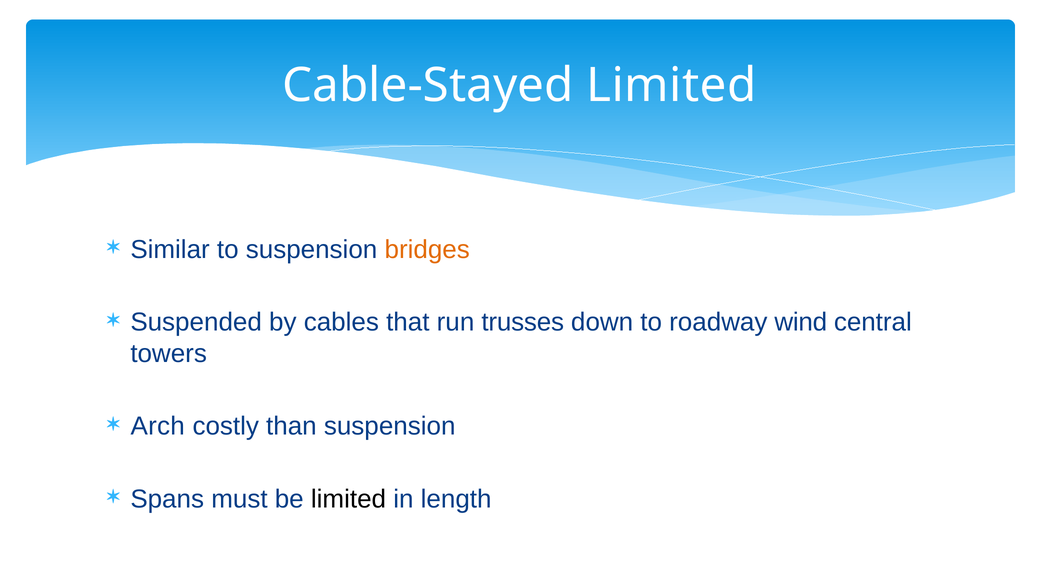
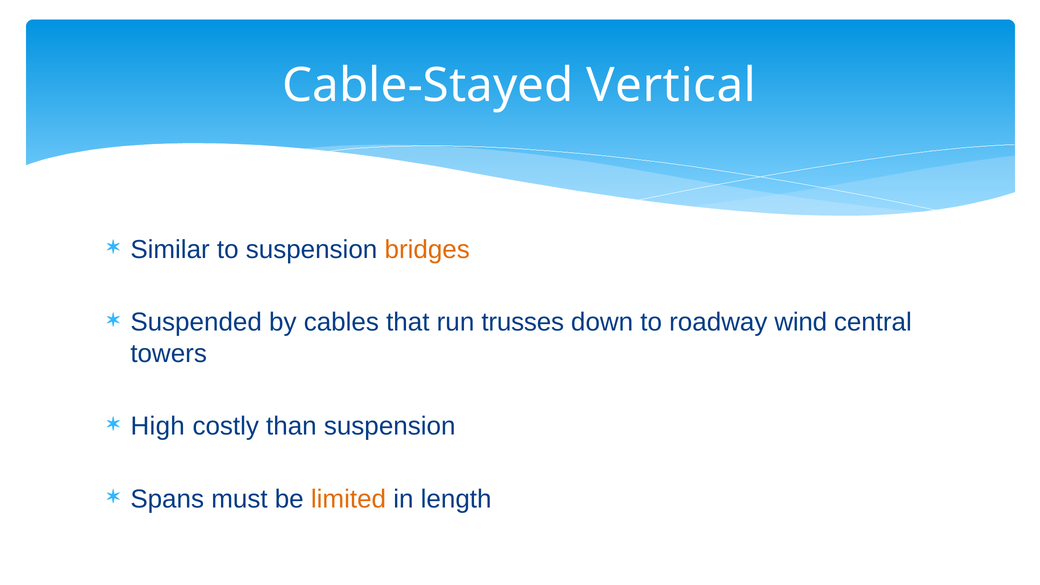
Cable-Stayed Limited: Limited -> Vertical (671, 86)
Arch: Arch -> High (158, 426)
limited colour: black -> orange (348, 499)
